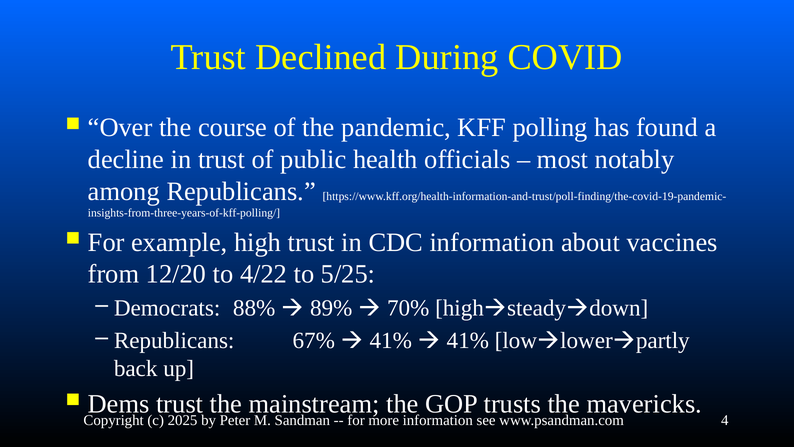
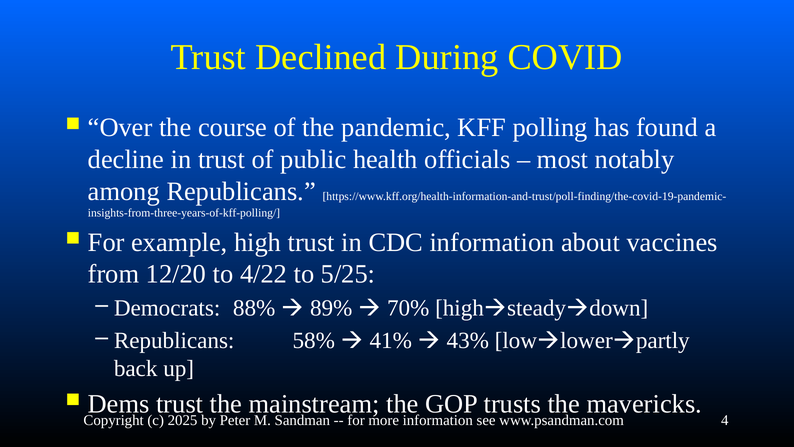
67%: 67% -> 58% (314, 341)
41%: 41% -> 43% (468, 341)
